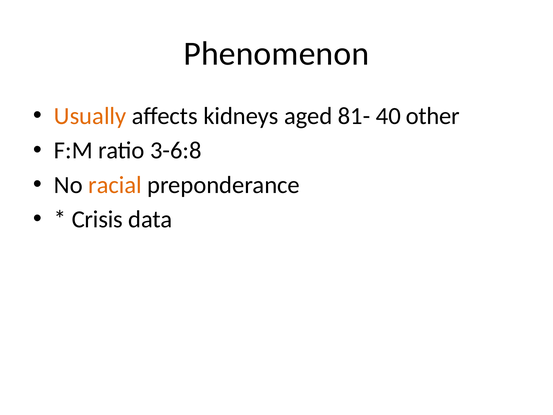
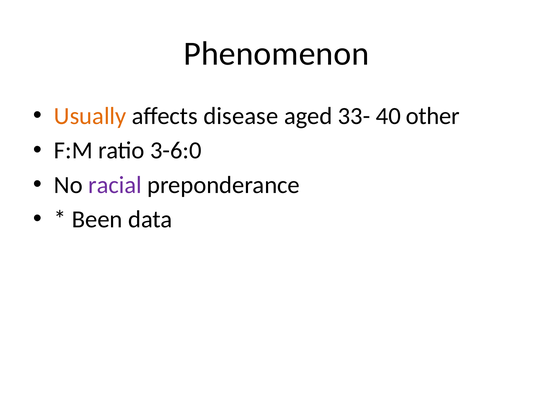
kidneys: kidneys -> disease (241, 116)
81-: 81- -> 33- (354, 116)
3-6:8: 3-6:8 -> 3-6:0 (176, 150)
racial colour: orange -> purple (115, 185)
Crisis: Crisis -> Been (97, 219)
